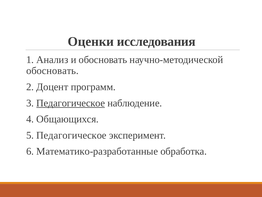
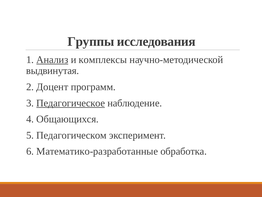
Оценки: Оценки -> Группы (91, 41)
Анализ underline: none -> present (52, 60)
и обосновать: обосновать -> комплексы (103, 60)
обосновать: обосновать -> выдвинутая (53, 71)
5 Педагогическое: Педагогическое -> Педагогическом (72, 135)
